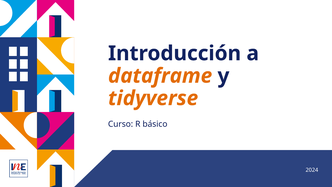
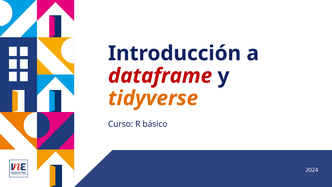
dataframe colour: orange -> red (160, 76)
